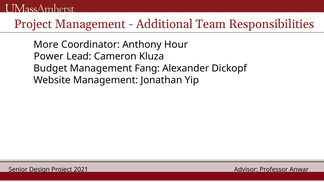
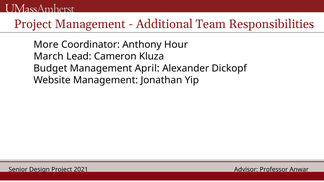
Power: Power -> March (49, 57)
Fang: Fang -> April (147, 68)
